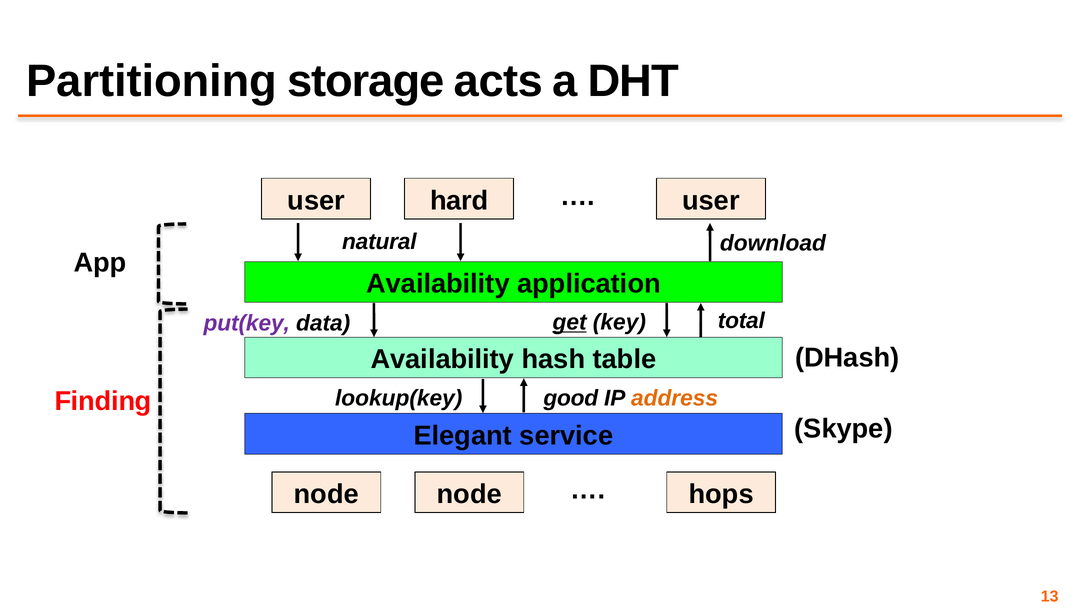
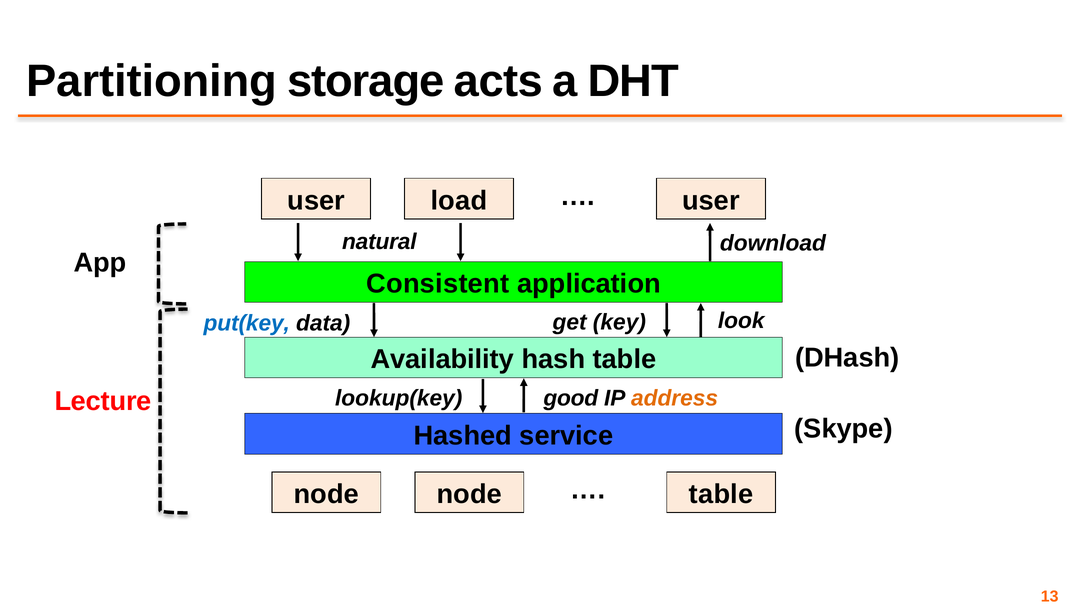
hard: hard -> load (459, 200)
Availability: Availability -> Consistent (438, 284)
get underline: present -> none (570, 322)
total: total -> look (741, 321)
put(key colour: purple -> blue (247, 323)
Finding: Finding -> Lecture (103, 401)
Elegant: Elegant -> Hashed (463, 435)
node hops: hops -> table (721, 494)
